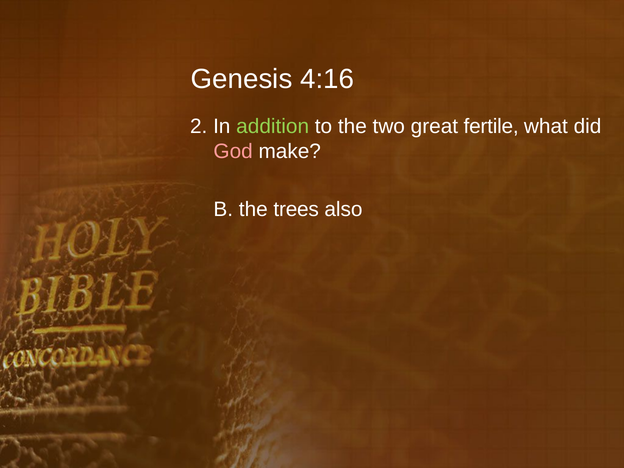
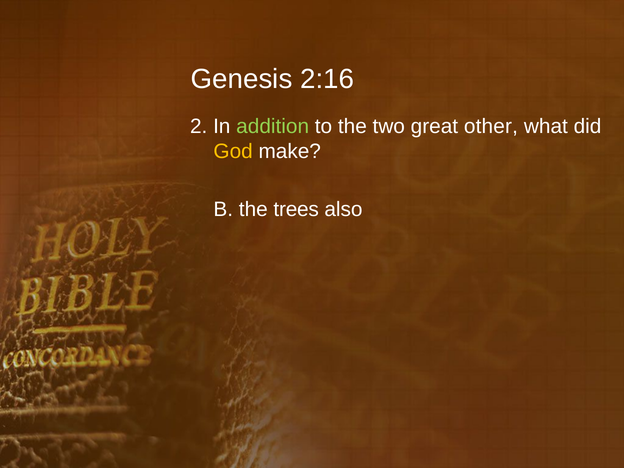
4:16: 4:16 -> 2:16 (327, 79)
fertile: fertile -> other (491, 126)
God colour: pink -> yellow (233, 151)
